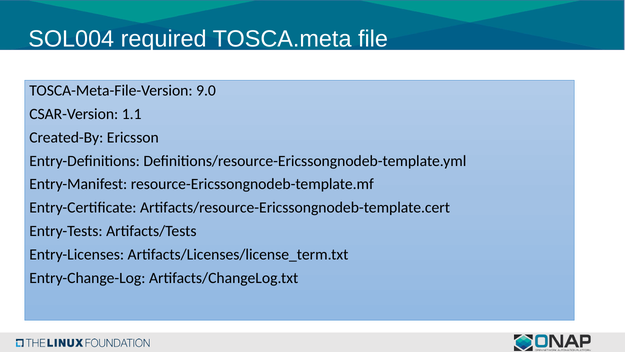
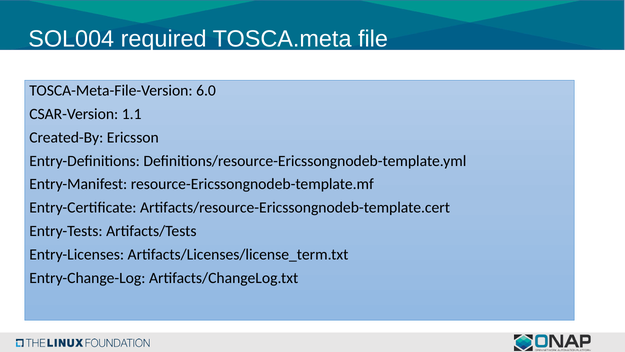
9.0: 9.0 -> 6.0 (206, 91)
